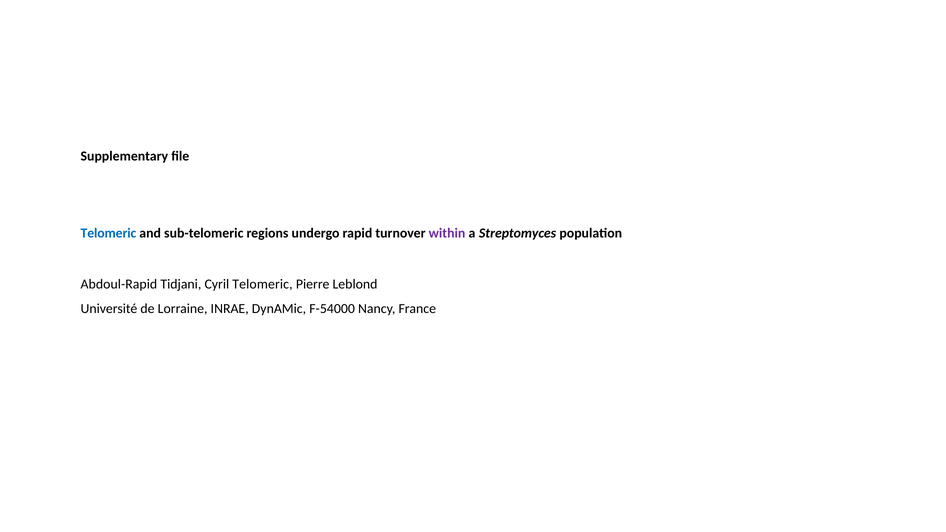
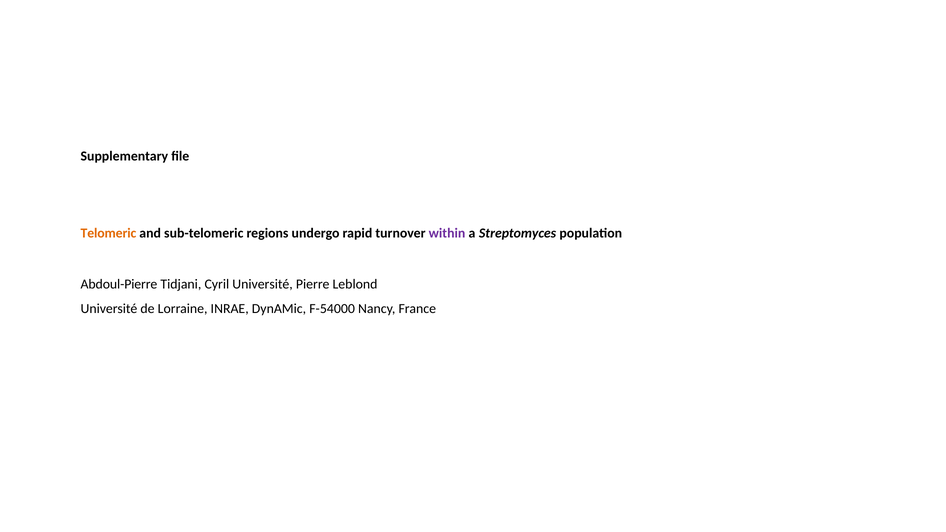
Telomeric colour: blue -> orange (108, 233)
Abdoul-Rapid: Abdoul-Rapid -> Abdoul-Pierre (119, 284)
Cyril Telomeric: Telomeric -> Université (263, 284)
